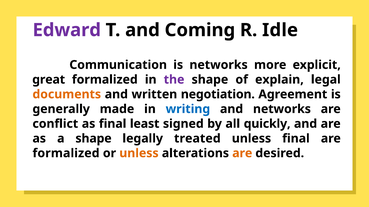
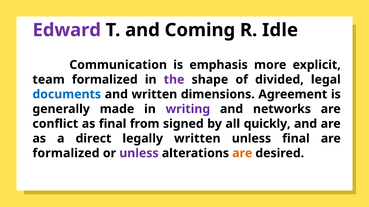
is networks: networks -> emphasis (219, 65)
great: great -> team (49, 80)
explain: explain -> divided (279, 80)
documents colour: orange -> blue (67, 95)
negotiation: negotiation -> dimensions (218, 95)
writing colour: blue -> purple (188, 109)
least: least -> from (145, 124)
a shape: shape -> direct (93, 139)
legally treated: treated -> written (197, 139)
unless colour: orange -> purple (139, 154)
